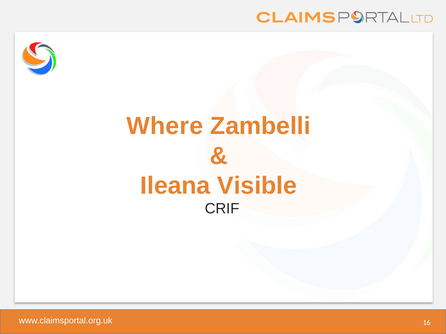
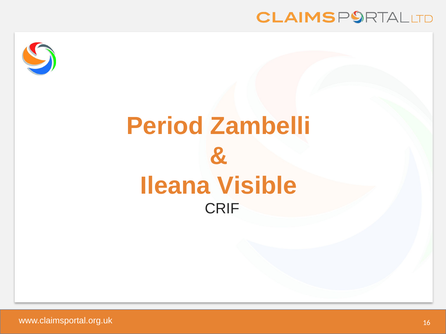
Where: Where -> Period (165, 126)
